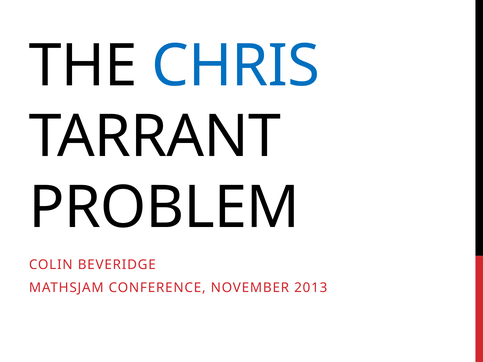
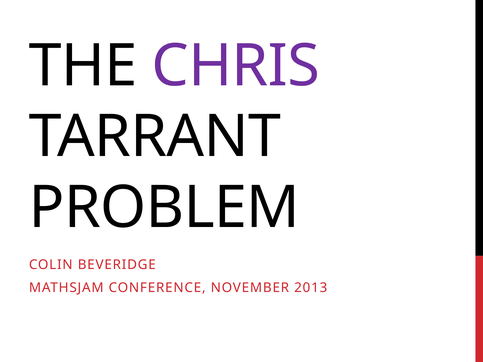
CHRIS colour: blue -> purple (236, 66)
